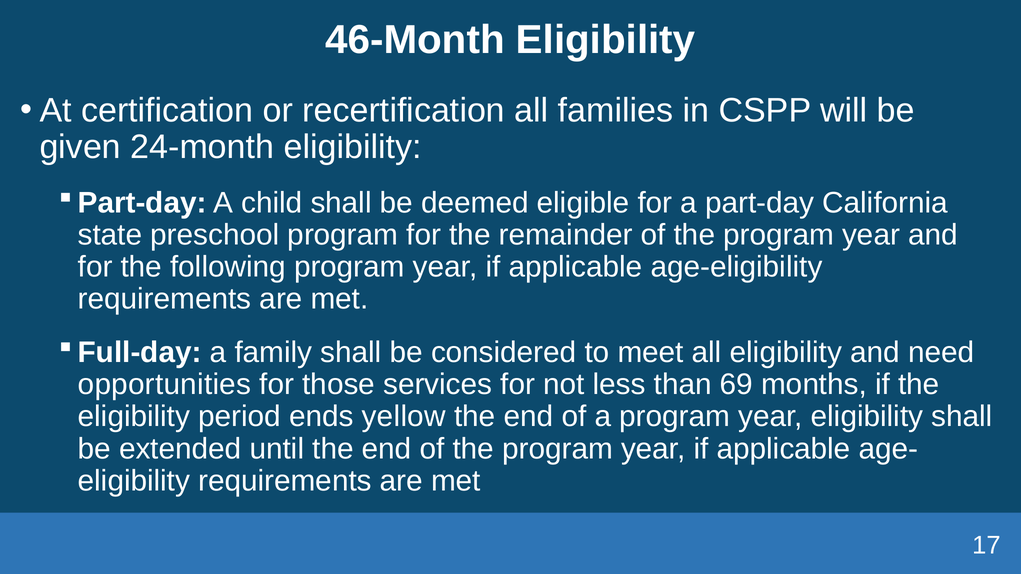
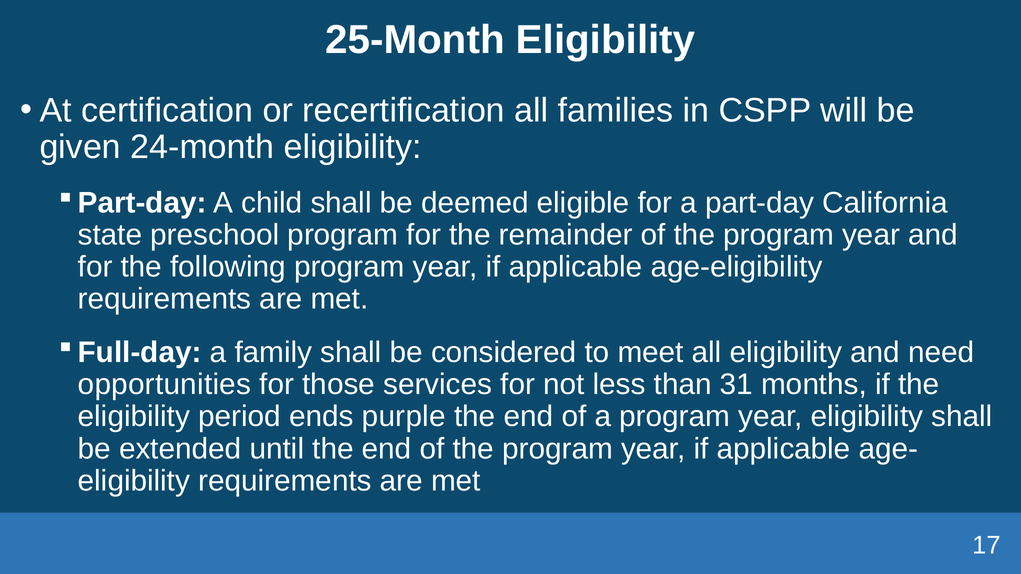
46-Month: 46-Month -> 25-Month (415, 40)
69: 69 -> 31 (736, 385)
yellow: yellow -> purple (404, 417)
